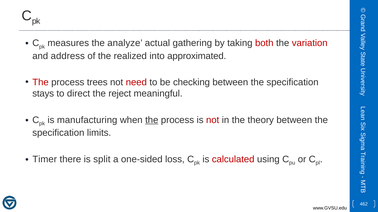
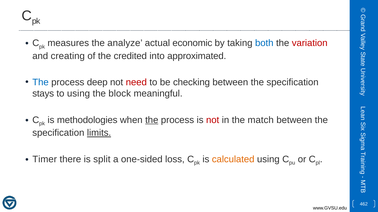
gathering: gathering -> economic (192, 43)
both colour: red -> blue (264, 43)
address: address -> creating (68, 56)
realized: realized -> credited (130, 56)
The colour: red -> blue (41, 83)
trees: trees -> deep (97, 83)
to direct: direct -> using (78, 94)
reject: reject -> block (120, 94)
manufacturing: manufacturing -> methodologies (87, 120)
theory: theory -> match (261, 120)
limits underline: none -> present (99, 133)
calculated colour: red -> orange (233, 160)
